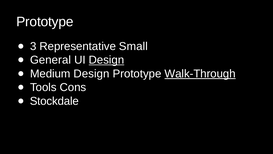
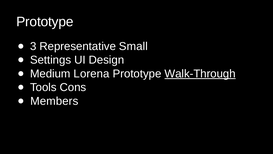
General: General -> Settings (51, 60)
Design underline: present -> none (106, 60)
Medium Design: Design -> Lorena (92, 73)
Stockdale: Stockdale -> Members (54, 101)
